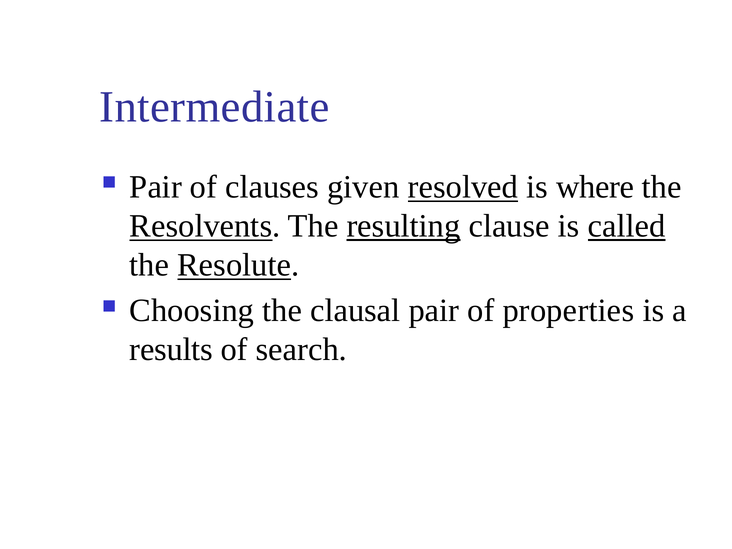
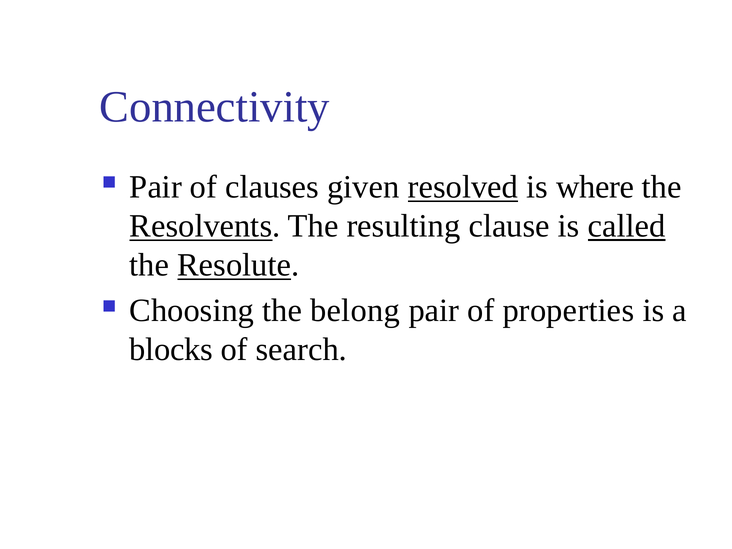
Intermediate: Intermediate -> Connectivity (215, 107)
resulting underline: present -> none (404, 226)
clausal: clausal -> belong (355, 311)
results: results -> blocks (171, 350)
